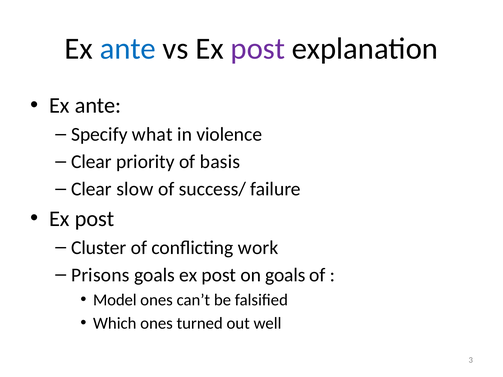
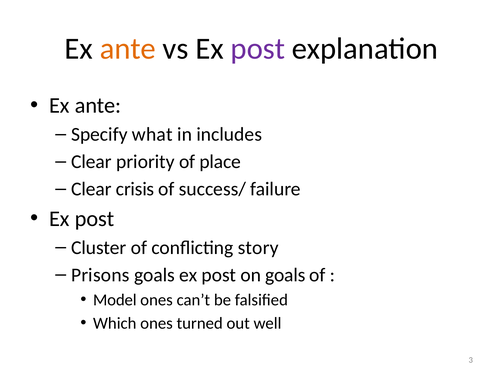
ante colour: blue -> orange (128, 49)
violence: violence -> includes (229, 134)
basis: basis -> place (220, 162)
slow: slow -> crisis (135, 189)
work: work -> story (258, 248)
